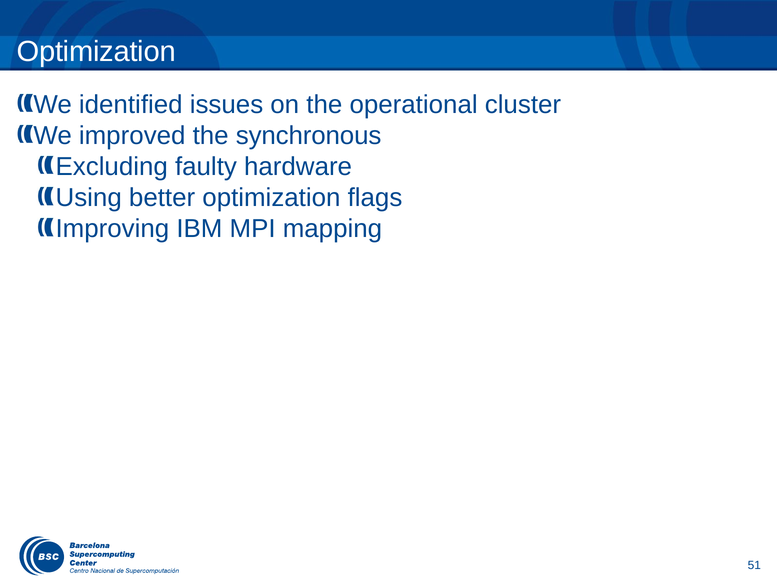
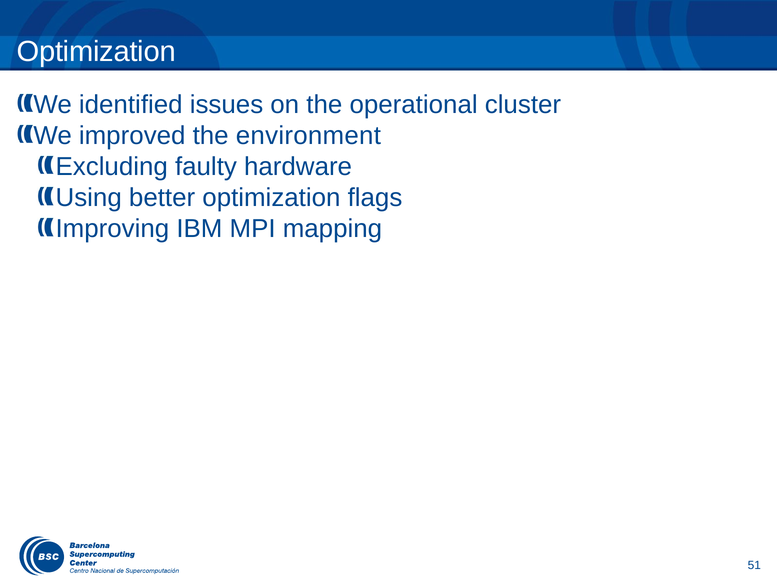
synchronous: synchronous -> environment (308, 136)
